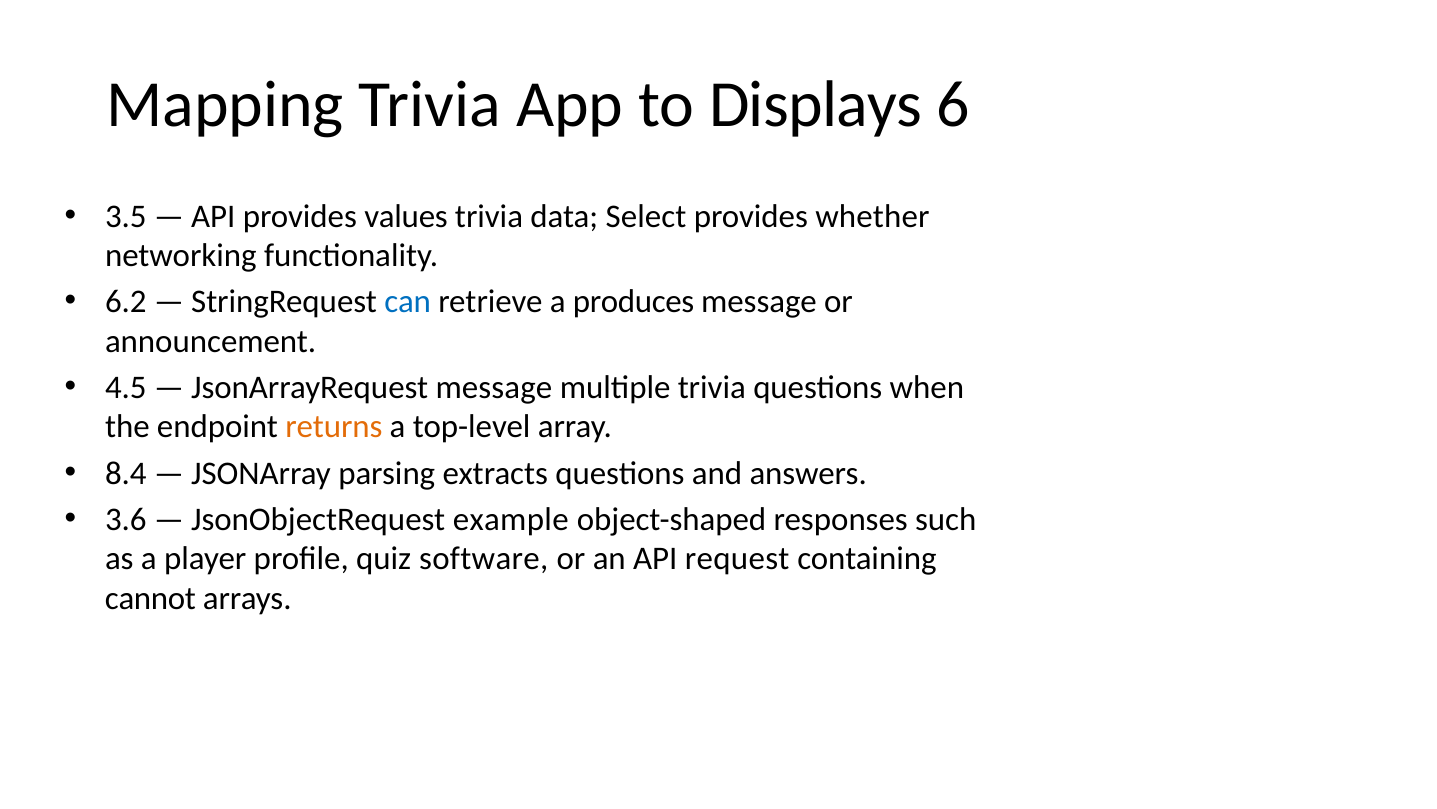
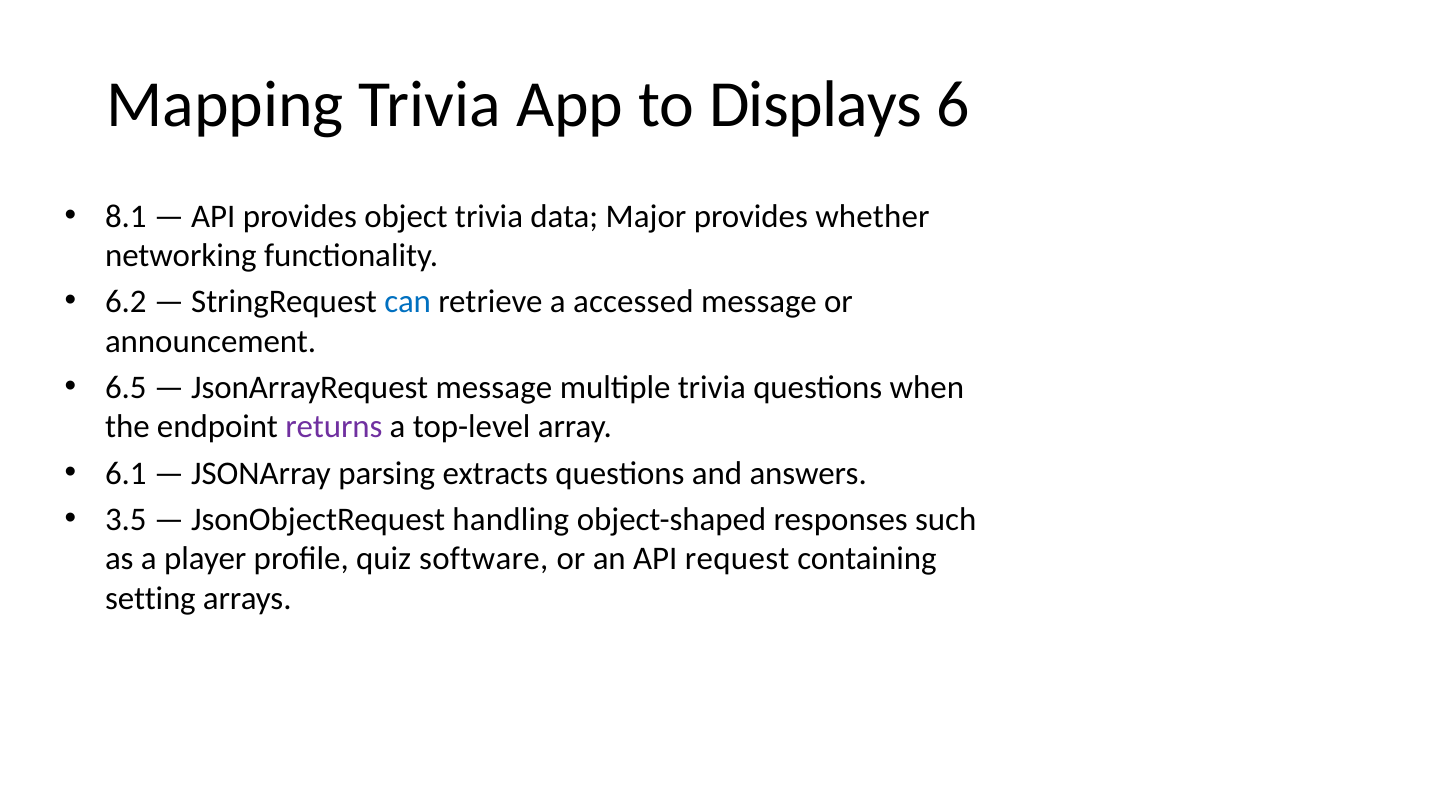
3.5: 3.5 -> 8.1 (126, 216)
values: values -> object (406, 216)
Select: Select -> Major (646, 216)
produces: produces -> accessed (633, 302)
4.5: 4.5 -> 6.5 (126, 387)
returns colour: orange -> purple (334, 427)
8.4: 8.4 -> 6.1 (126, 473)
3.6: 3.6 -> 3.5 (126, 519)
example: example -> handling (511, 519)
cannot: cannot -> setting (150, 598)
